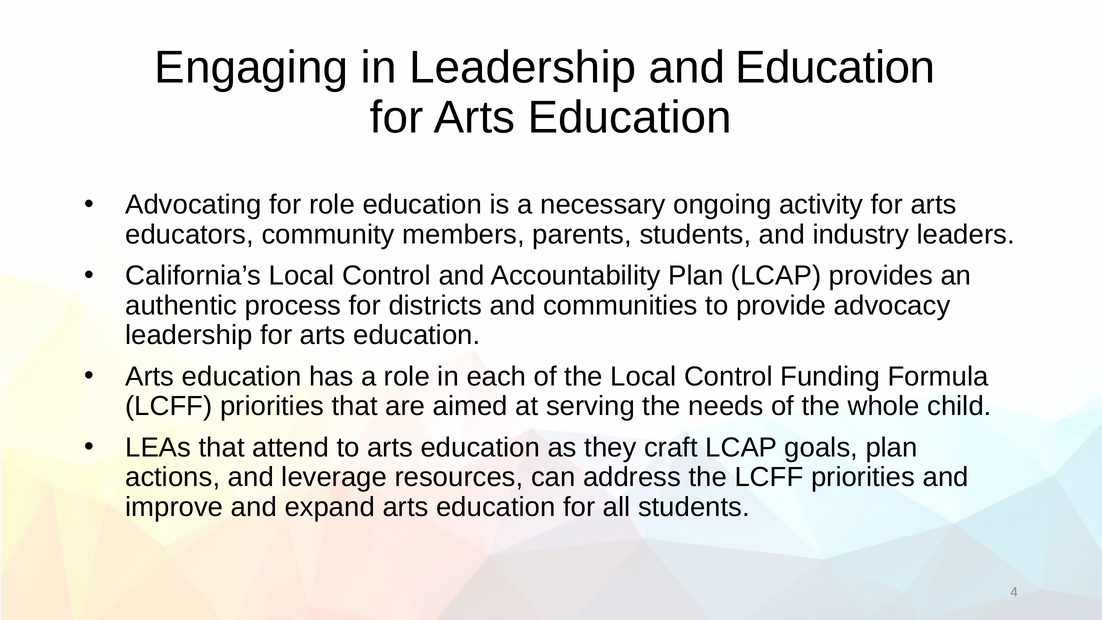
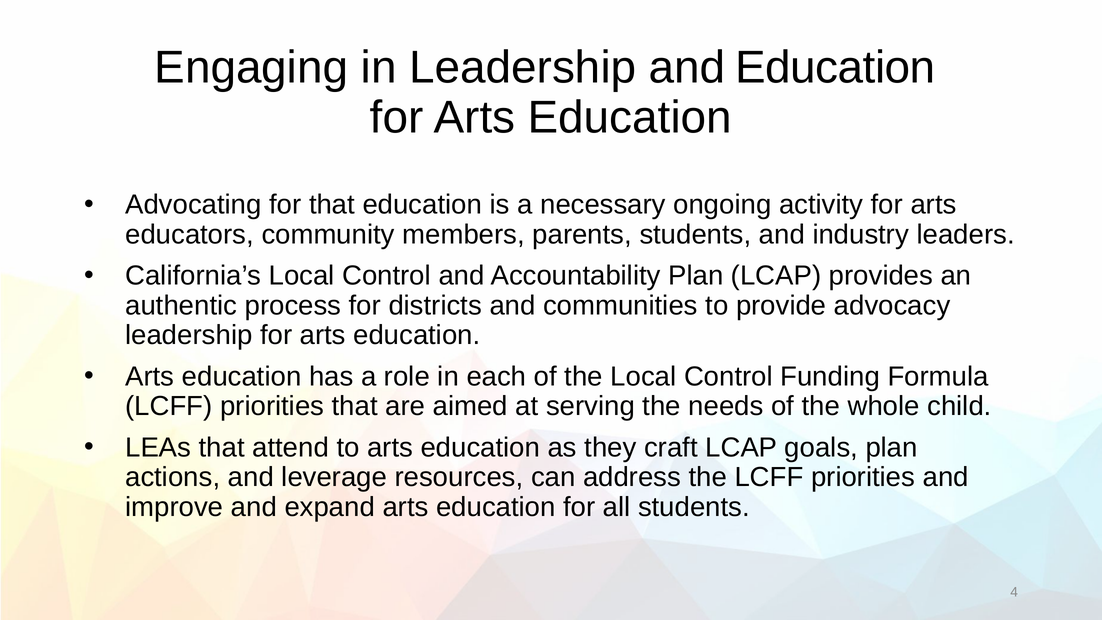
for role: role -> that (332, 205)
